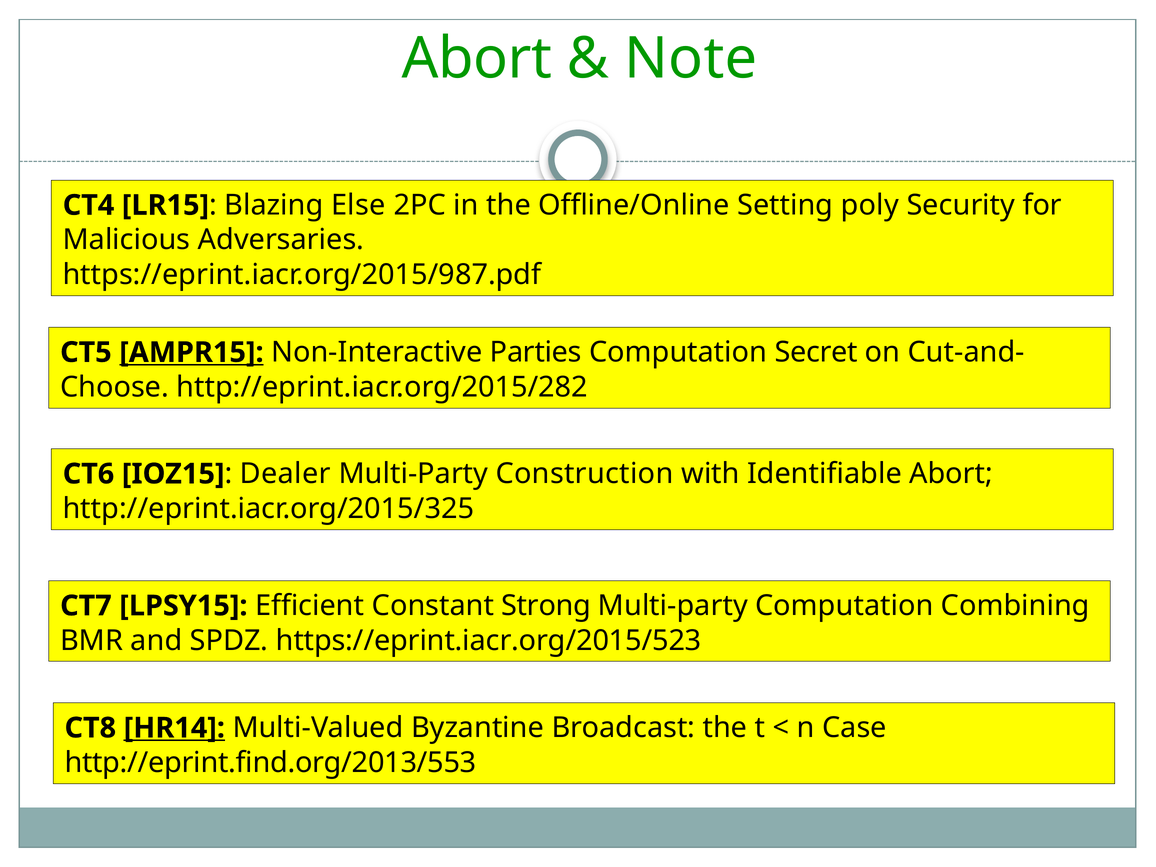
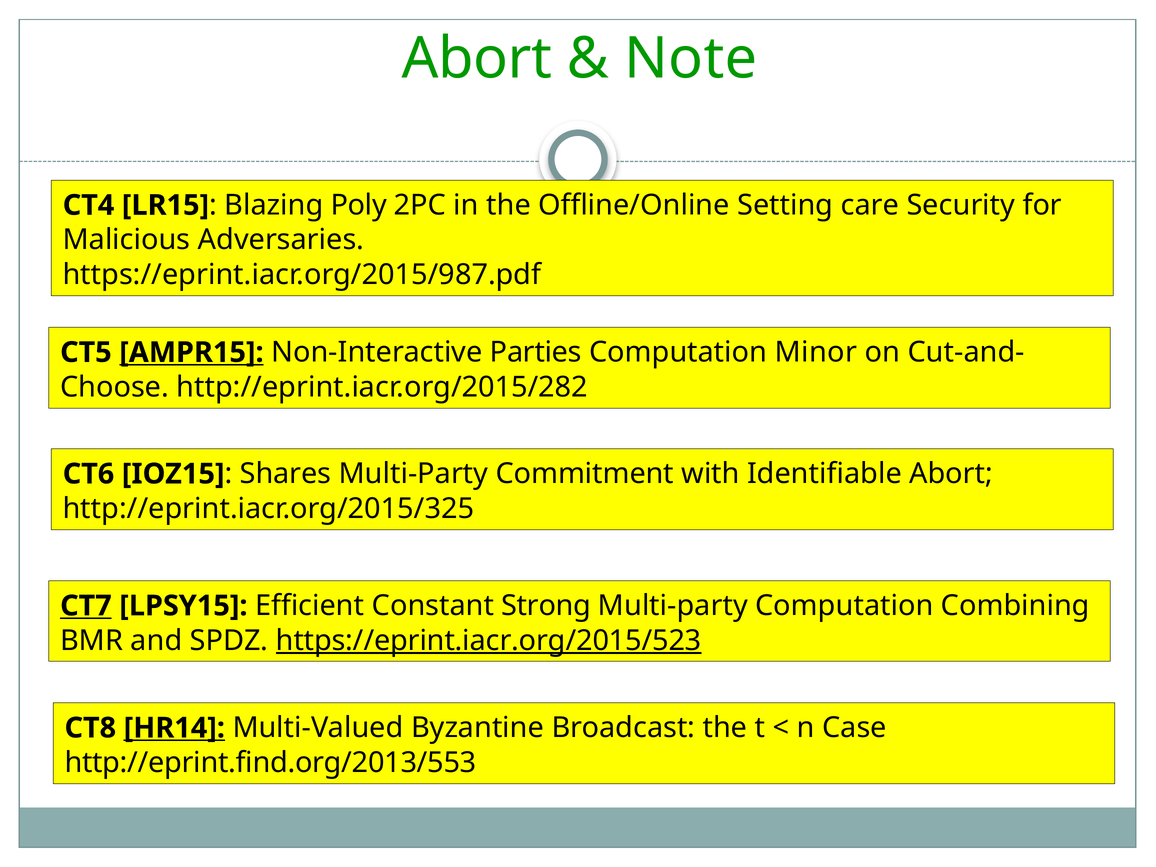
Else: Else -> Poly (359, 205)
poly: poly -> care (870, 205)
Secret: Secret -> Minor (816, 352)
Dealer: Dealer -> Shares (286, 474)
Construction: Construction -> Commitment (585, 474)
CT7 underline: none -> present (86, 606)
https://eprint.iacr.org/2015/523 underline: none -> present (489, 641)
